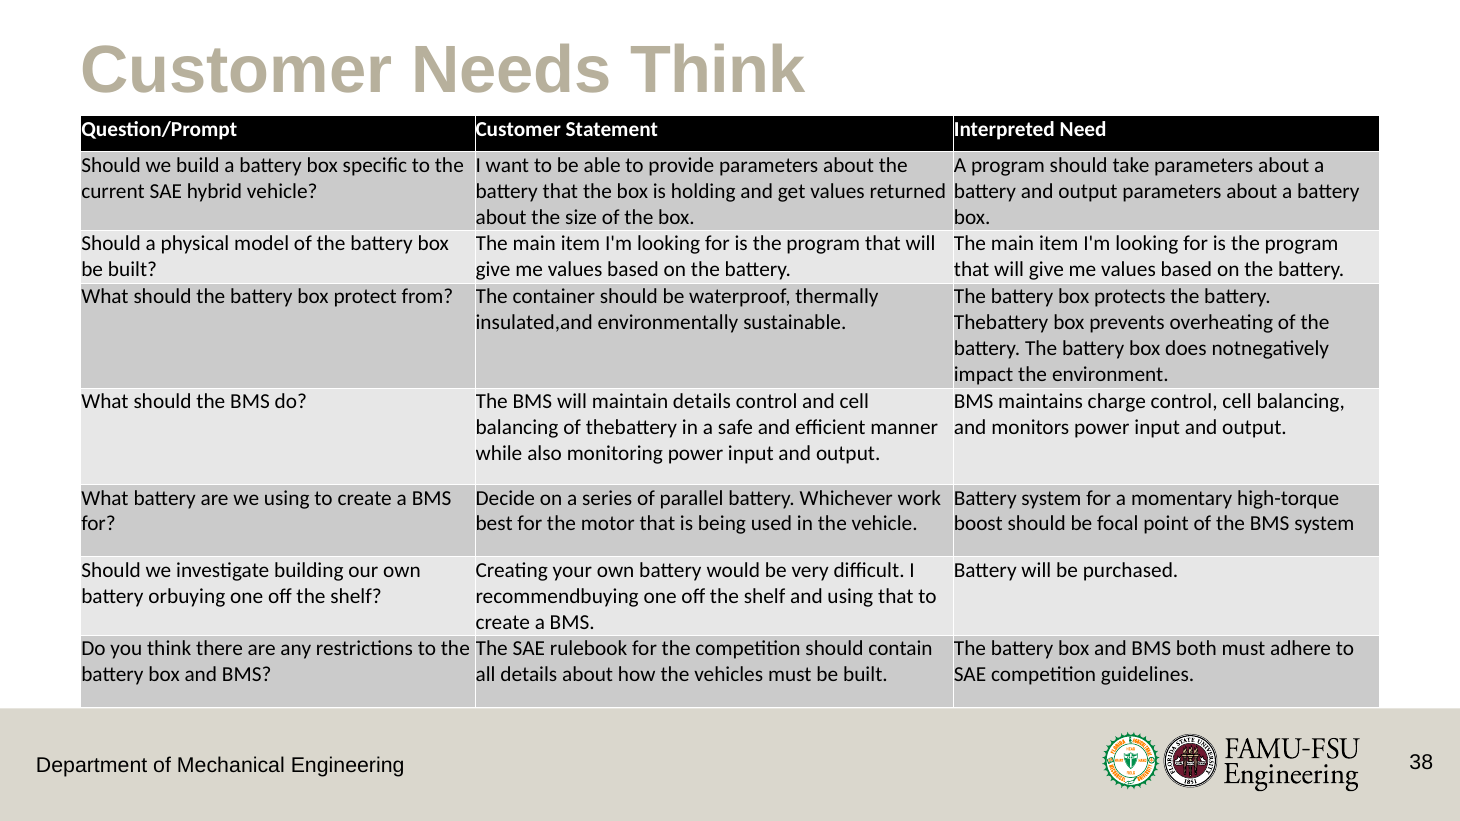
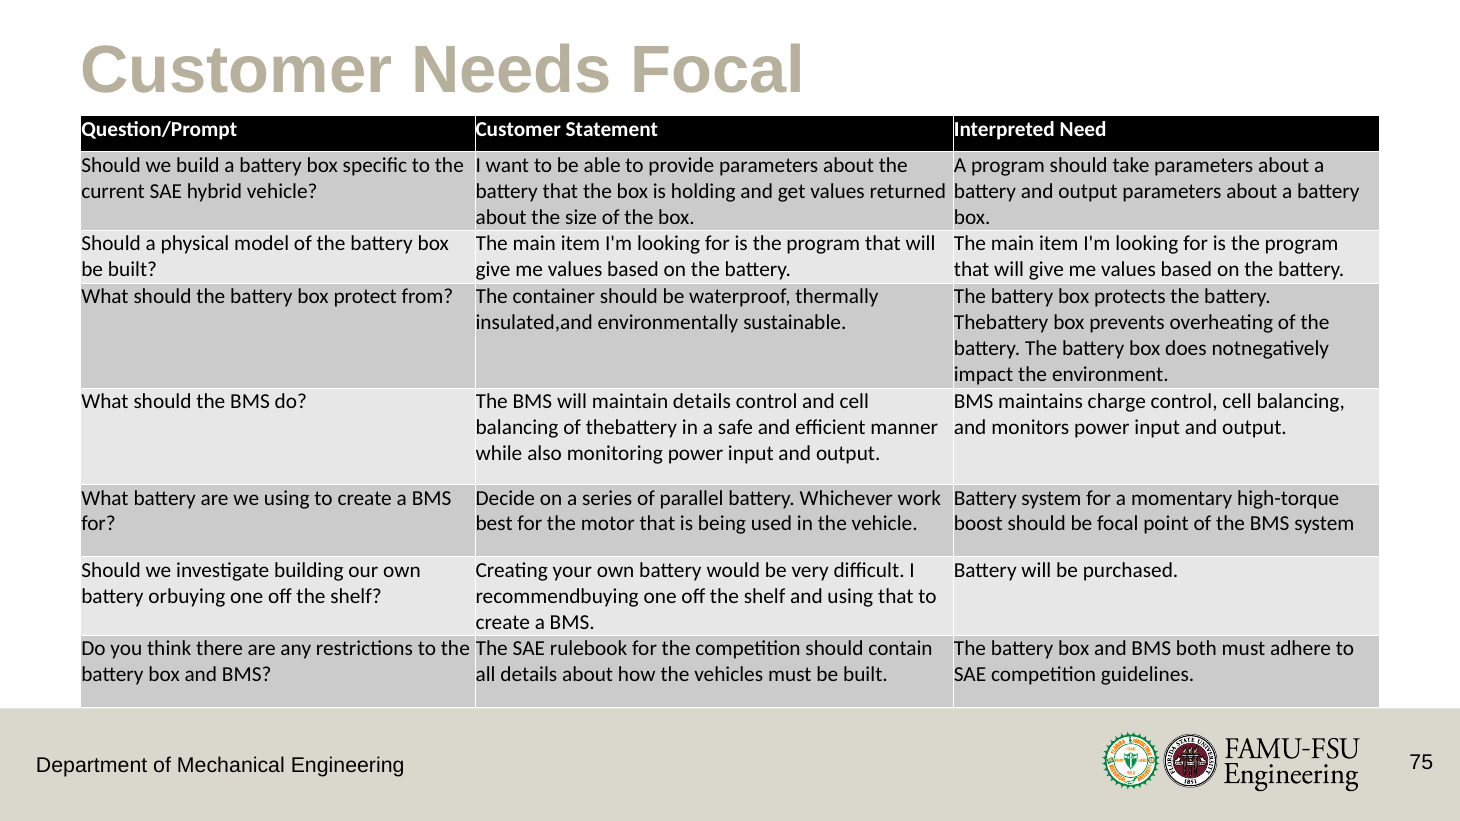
Needs Think: Think -> Focal (718, 71)
38: 38 -> 75 (1421, 763)
